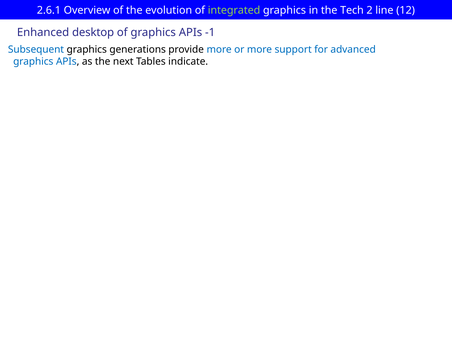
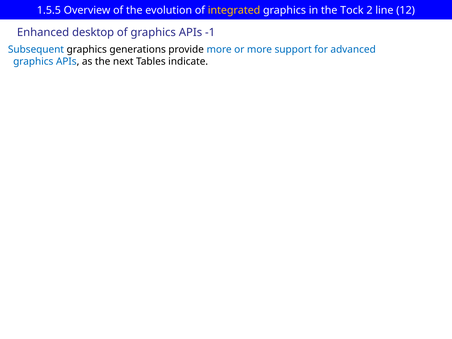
2.6.1: 2.6.1 -> 1.5.5 (49, 10)
integrated colour: light green -> yellow (234, 10)
Tech: Tech -> Tock (352, 10)
